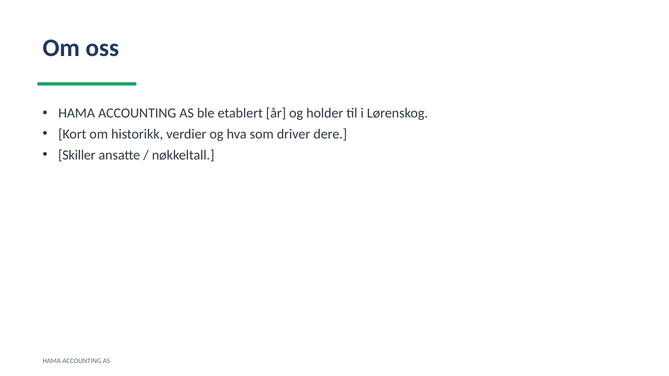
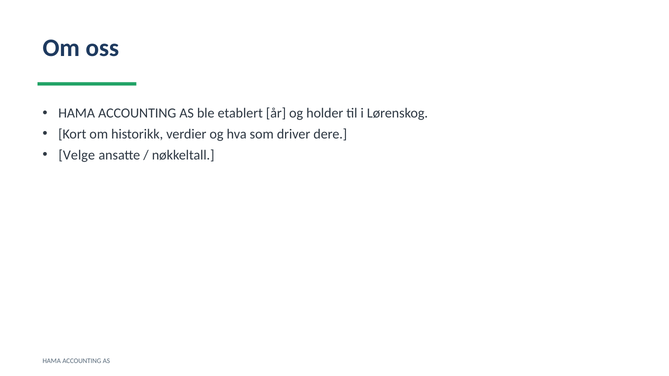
Skiller: Skiller -> Velge (77, 155)
